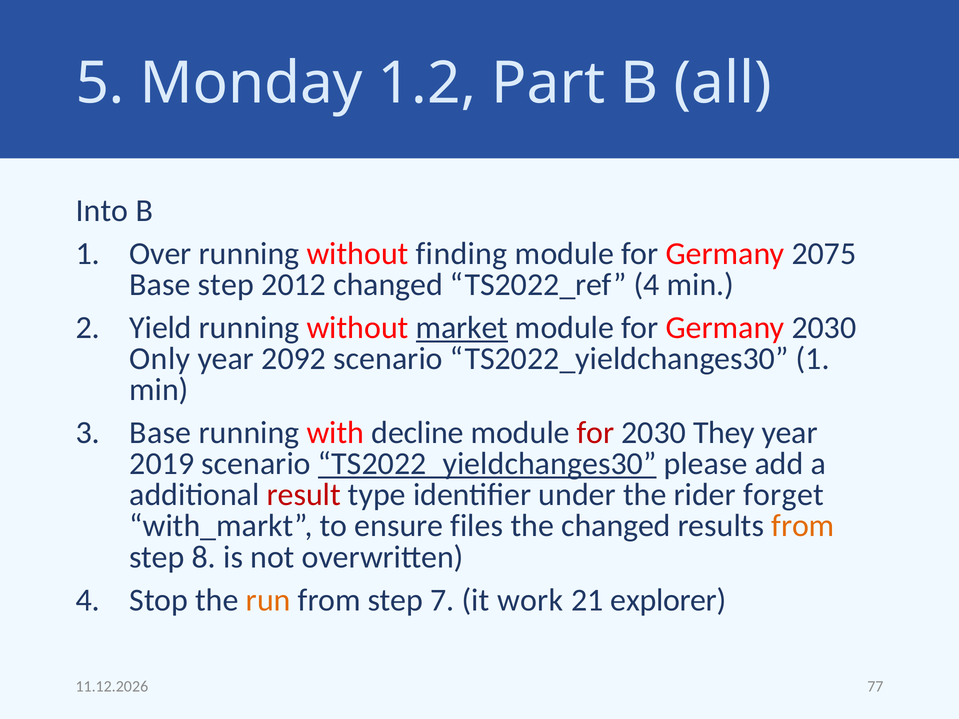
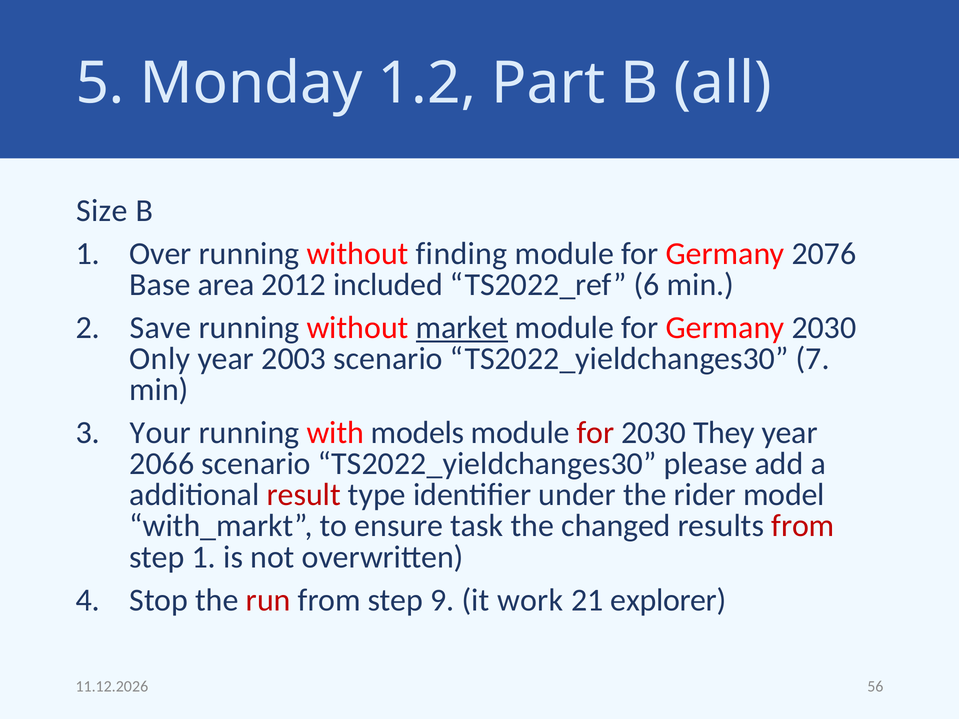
Into: Into -> Size (102, 211)
2075: 2075 -> 2076 (824, 254)
Base step: step -> area (226, 285)
2012 changed: changed -> included (388, 285)
TS2022_ref 4: 4 -> 6 (647, 285)
Yield: Yield -> Save (160, 328)
2092: 2092 -> 2003 (294, 359)
TS2022_yieldchanges30 1: 1 -> 7 (813, 359)
3 Base: Base -> Your (160, 433)
decline: decline -> models (418, 433)
2019: 2019 -> 2066 (162, 464)
TS2022_yieldchanges30 underline: present -> none (487, 464)
forget: forget -> model (784, 495)
files: files -> task (477, 526)
from colour: orange -> red (803, 526)
step 8: 8 -> 1 (204, 557)
run colour: orange -> red (268, 600)
7: 7 -> 9 (442, 600)
77: 77 -> 56 (875, 687)
